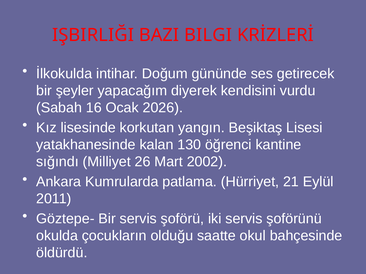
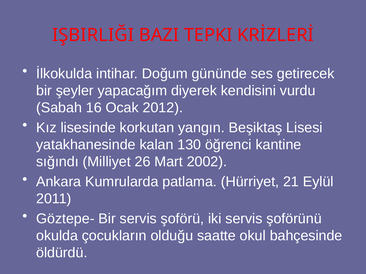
BILGI: BILGI -> TEPKI (208, 35)
2026: 2026 -> 2012 (163, 108)
